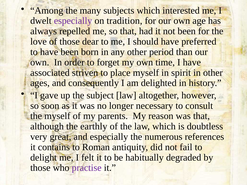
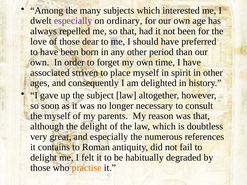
tradition: tradition -> ordinary (124, 21)
the earthly: earthly -> delight (94, 127)
practise colour: purple -> orange (87, 168)
